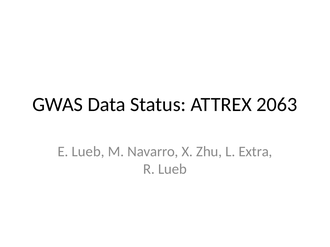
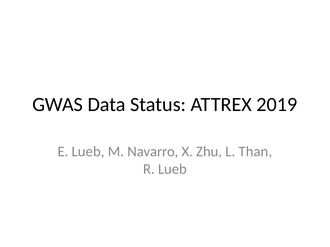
2063: 2063 -> 2019 (277, 105)
Extra: Extra -> Than (255, 152)
